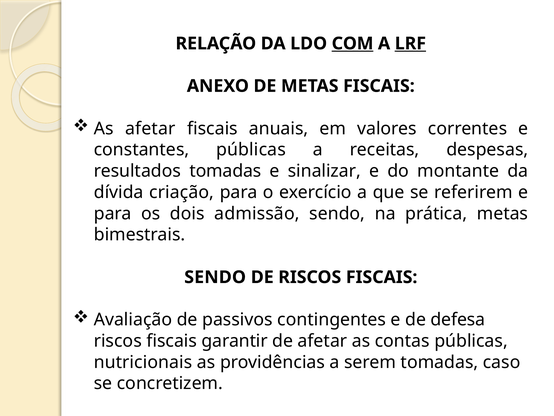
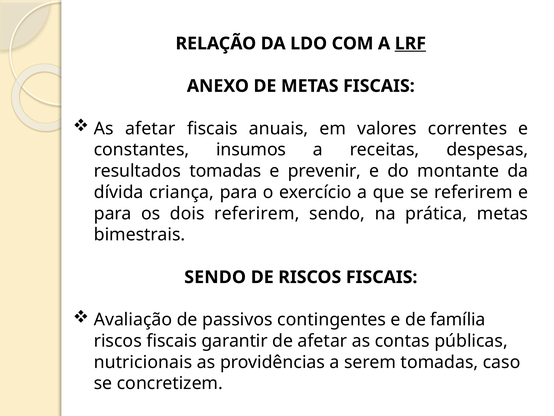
COM underline: present -> none (353, 43)
constantes públicas: públicas -> insumos (251, 150)
sinalizar: sinalizar -> prevenir (324, 171)
criação: criação -> criança (182, 192)
dois admissão: admissão -> referirem (257, 213)
defesa: defesa -> família (458, 319)
